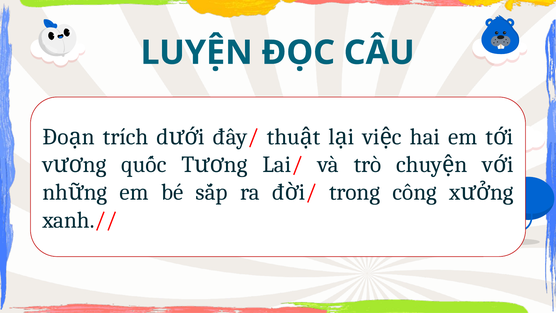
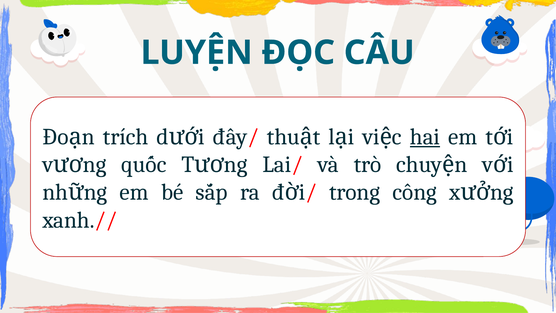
hai underline: none -> present (425, 137)
